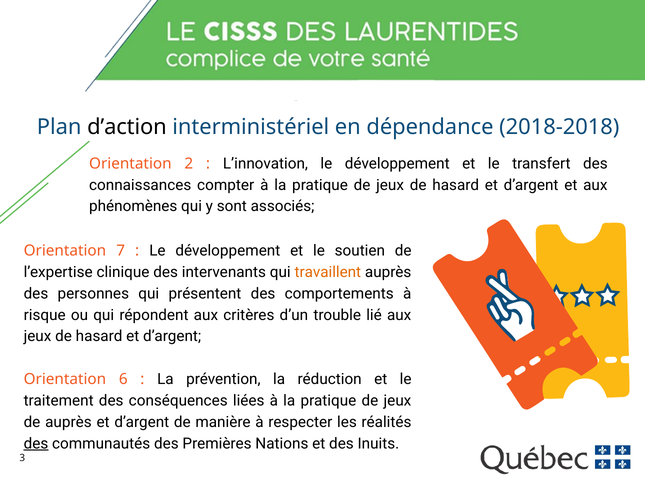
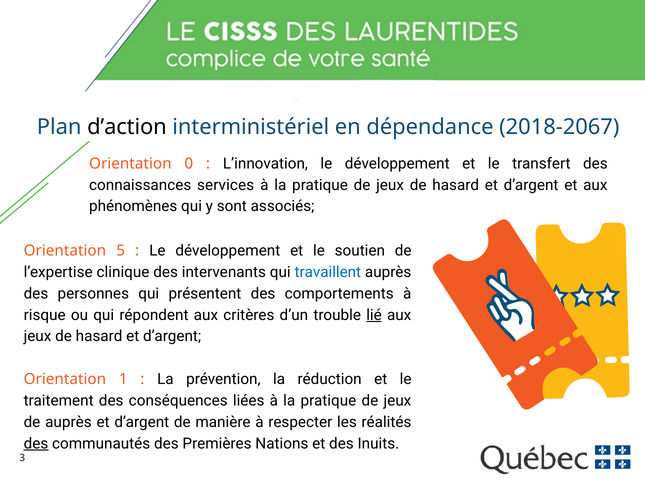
2018-2018: 2018-2018 -> 2018-2067 (559, 127)
2: 2 -> 0 (189, 164)
compter: compter -> services (226, 185)
7: 7 -> 5 (121, 251)
travaillent colour: orange -> blue (328, 272)
lié underline: none -> present (374, 315)
6: 6 -> 1 (123, 379)
